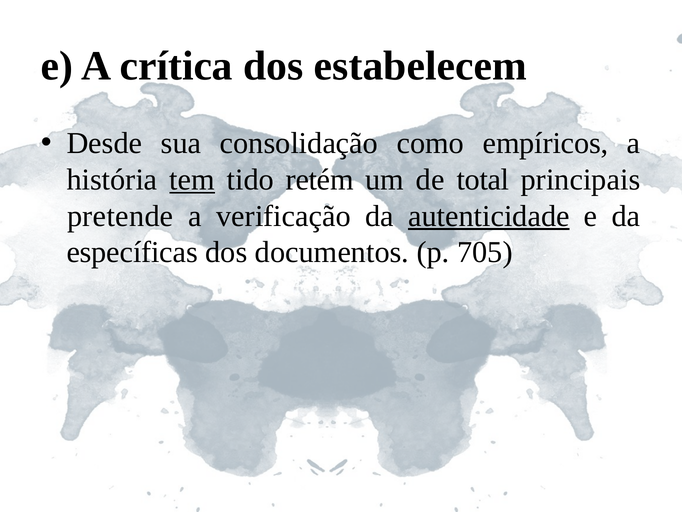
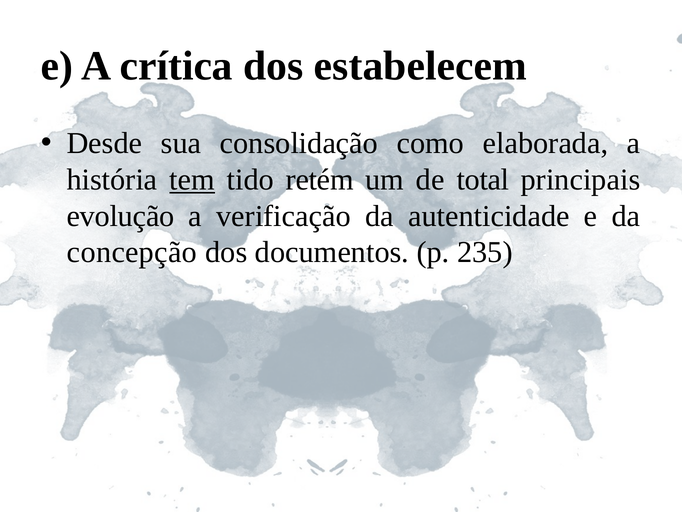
empíricos: empíricos -> elaborada (545, 143)
pretende: pretende -> evolução (120, 216)
autenticidade underline: present -> none (489, 216)
específicas: específicas -> concepção (132, 252)
705: 705 -> 235 (485, 252)
